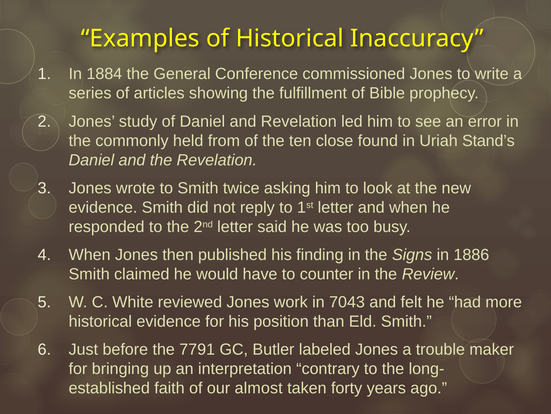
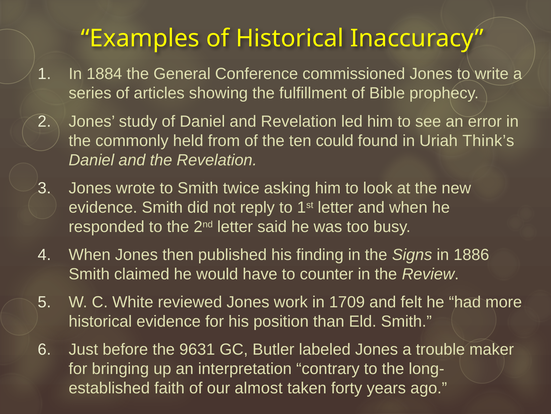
close: close -> could (335, 140)
Stand’s: Stand’s -> Think’s (488, 140)
7043: 7043 -> 1709 (347, 302)
7791: 7791 -> 9631 (197, 349)
